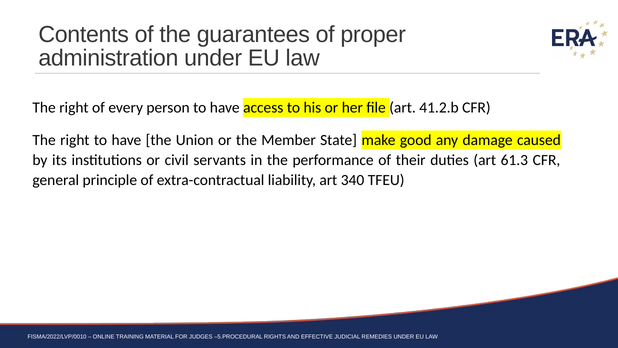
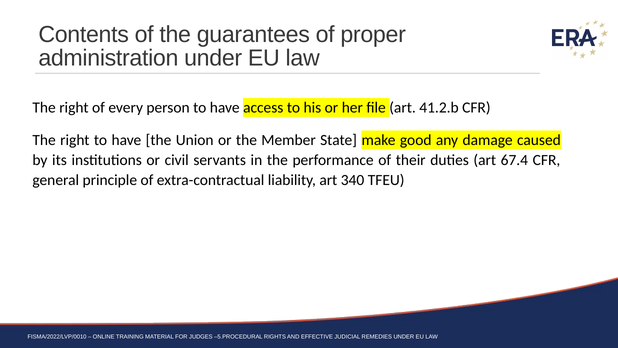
61.3: 61.3 -> 67.4 (514, 160)
